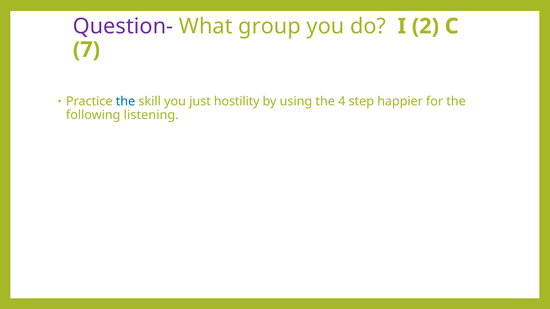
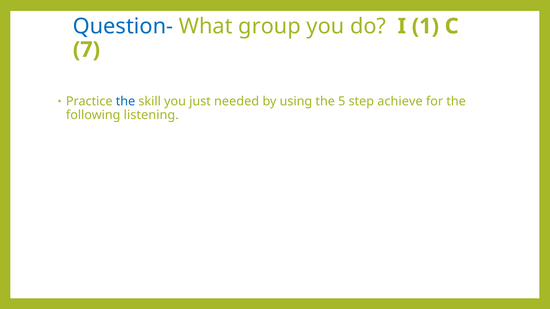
Question- colour: purple -> blue (123, 26)
2: 2 -> 1 (425, 26)
hostility: hostility -> needed (237, 102)
4: 4 -> 5 (342, 102)
happier: happier -> achieve (400, 102)
